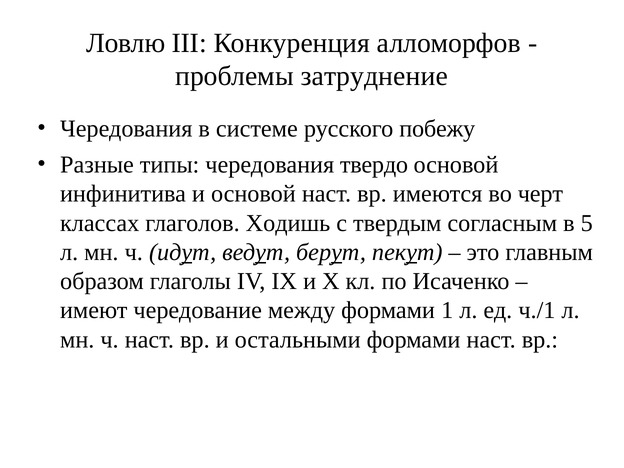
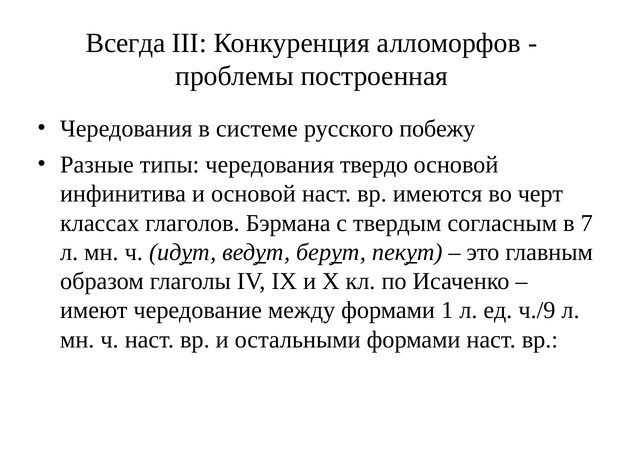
Ловлю: Ловлю -> Всегда (126, 43)
затруднение: затруднение -> построенная (374, 76)
Ходишь: Ходишь -> Бэрмана (288, 223)
5: 5 -> 7 (587, 223)
ч./1: ч./1 -> ч./9 (537, 310)
